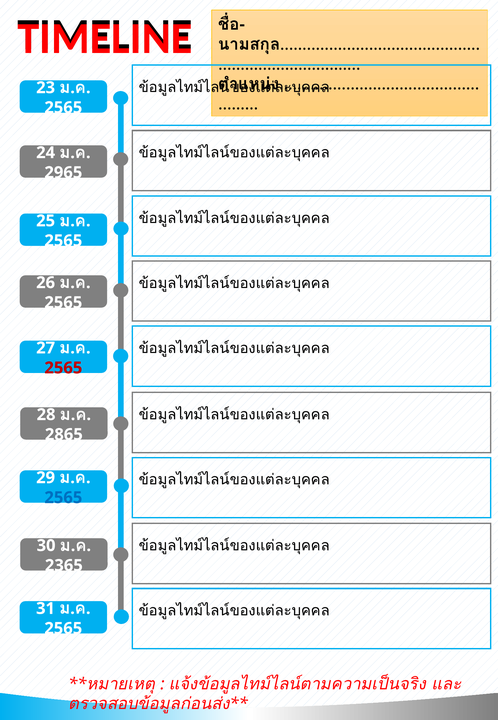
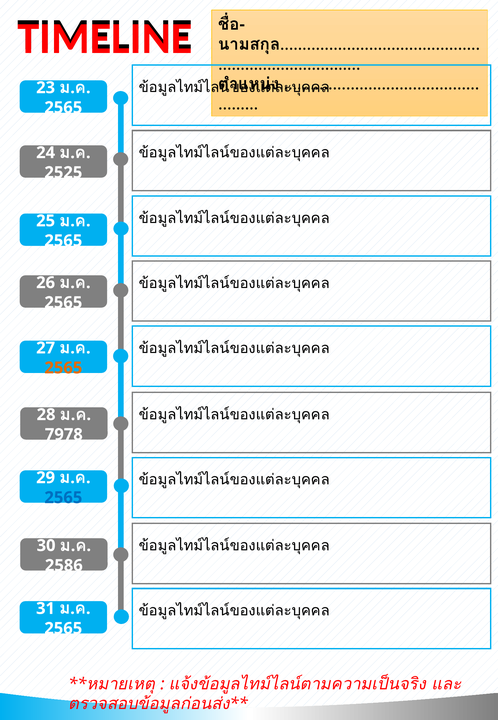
2965: 2965 -> 2525 (63, 172)
2565 colour: red -> orange (63, 368)
2865: 2865 -> 7978 (64, 434)
2365: 2365 -> 2586 (64, 565)
